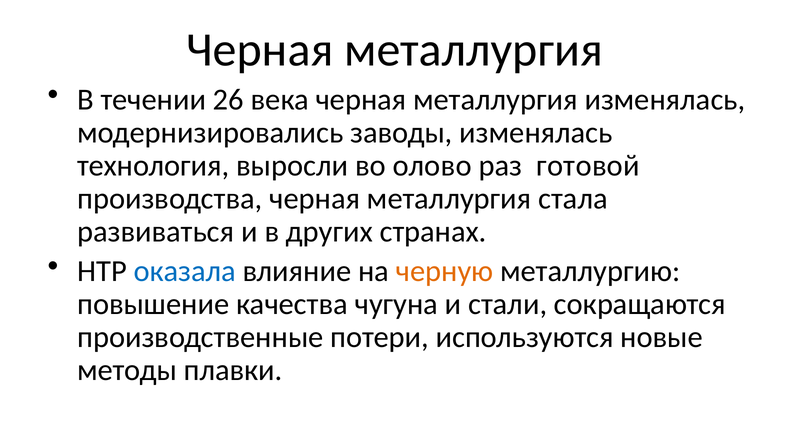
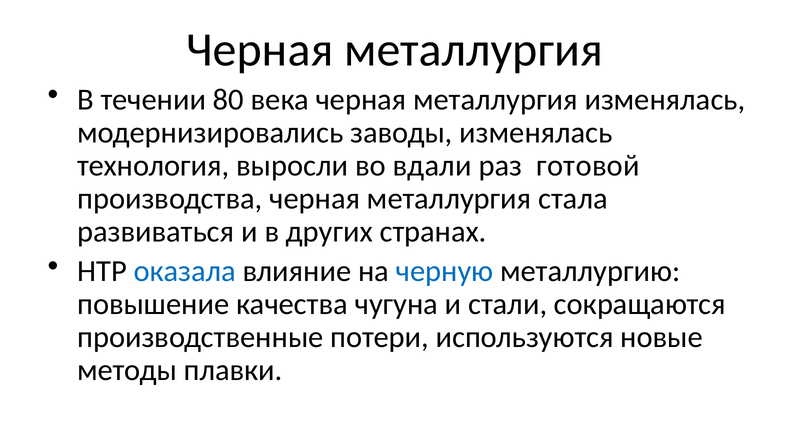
26: 26 -> 80 (228, 100)
олово: олово -> вдали (432, 165)
черную colour: orange -> blue (445, 271)
